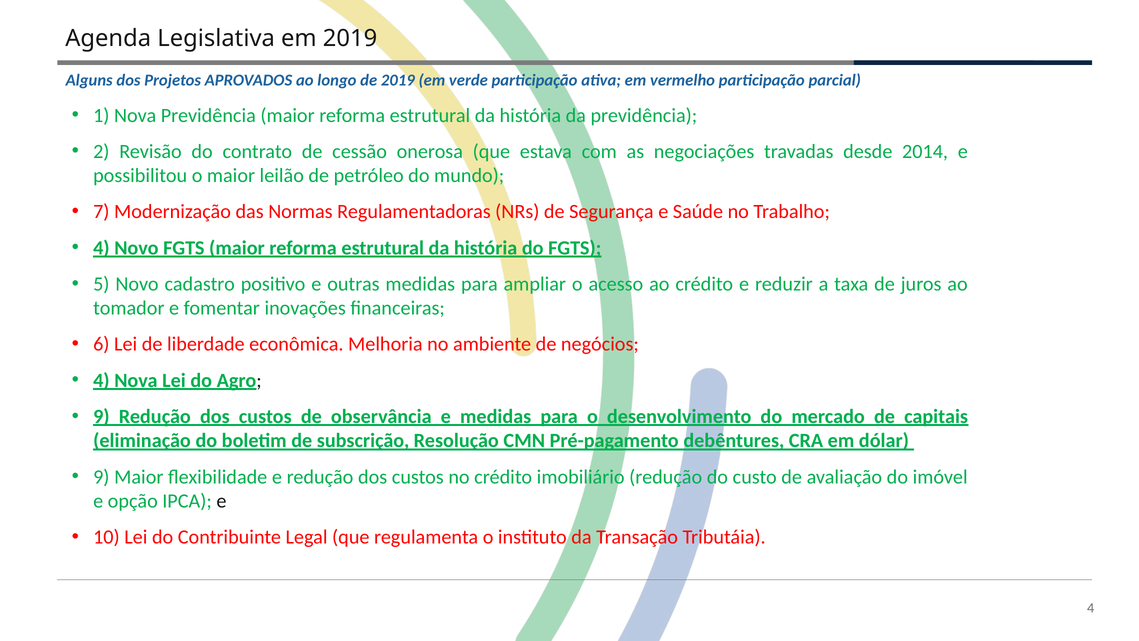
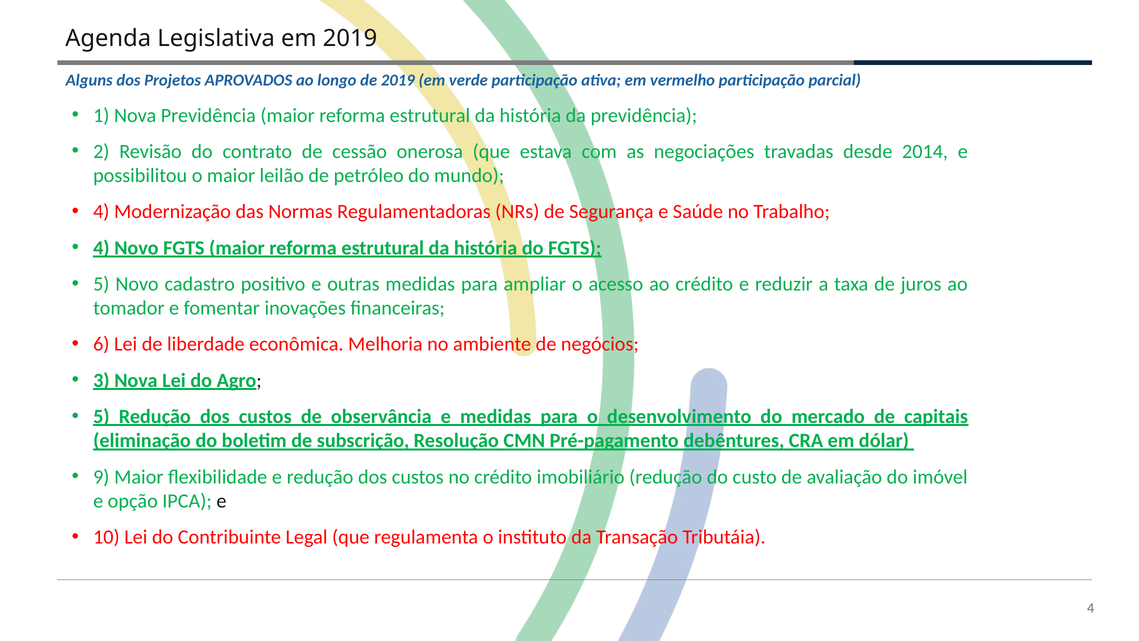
7: 7 -> 4 (101, 212)
4: 4 -> 3 (101, 380)
9: 9 -> 5 (101, 416)
